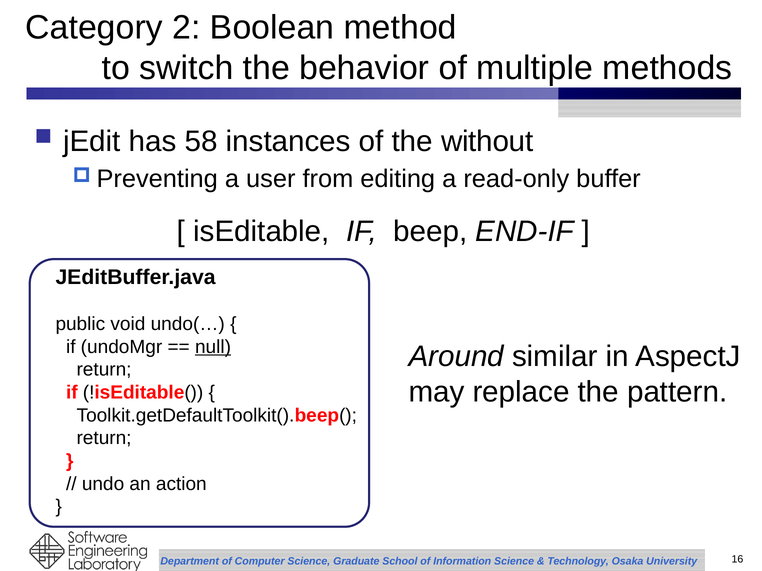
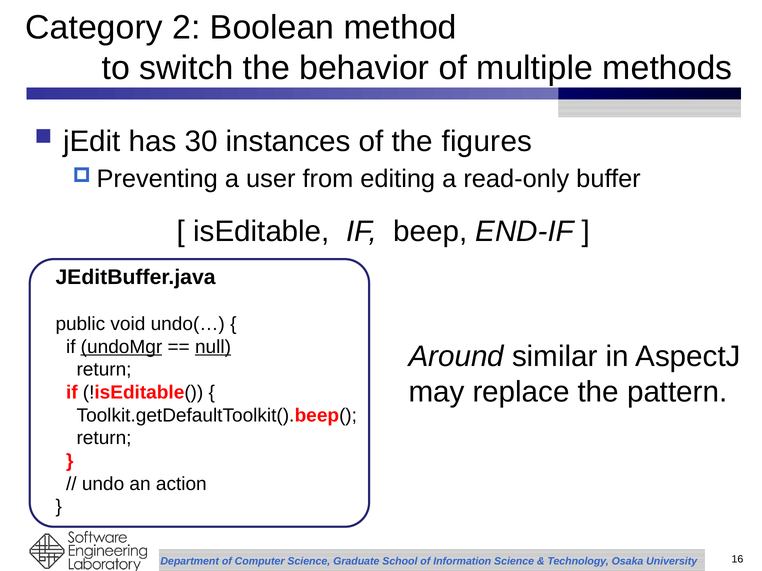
58: 58 -> 30 (201, 141)
without: without -> figures (487, 141)
undoMgr underline: none -> present (121, 347)
